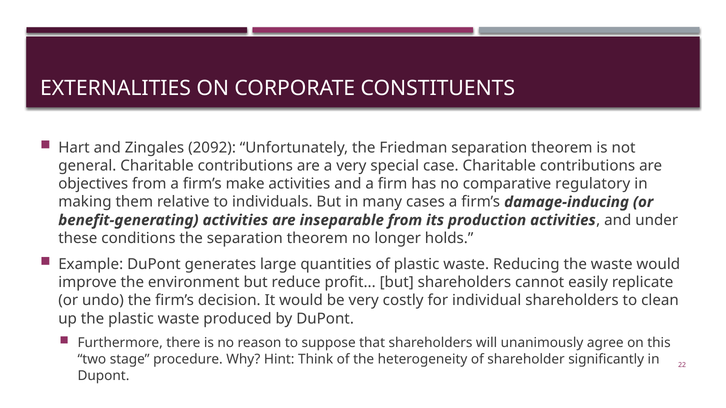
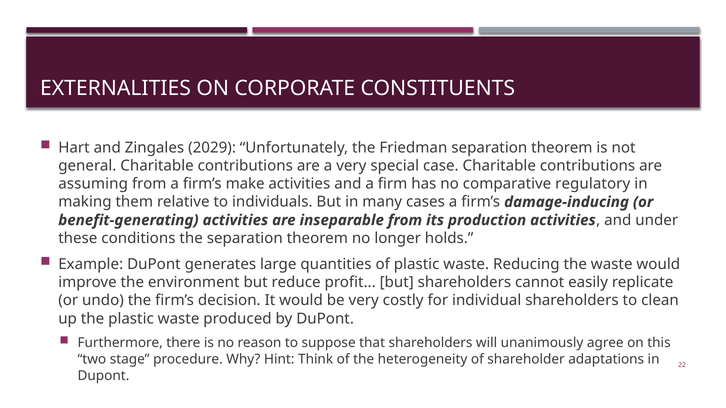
2092: 2092 -> 2029 (212, 148)
objectives: objectives -> assuming (93, 184)
significantly: significantly -> adaptations (606, 360)
